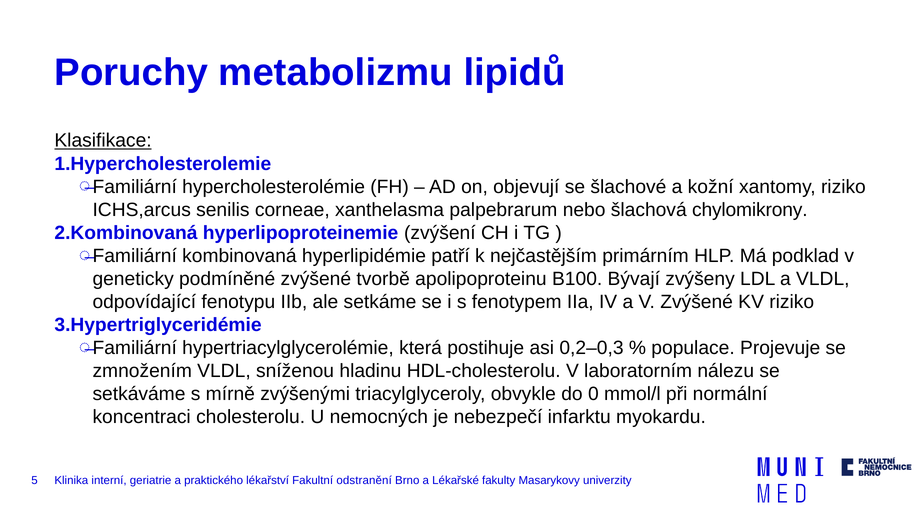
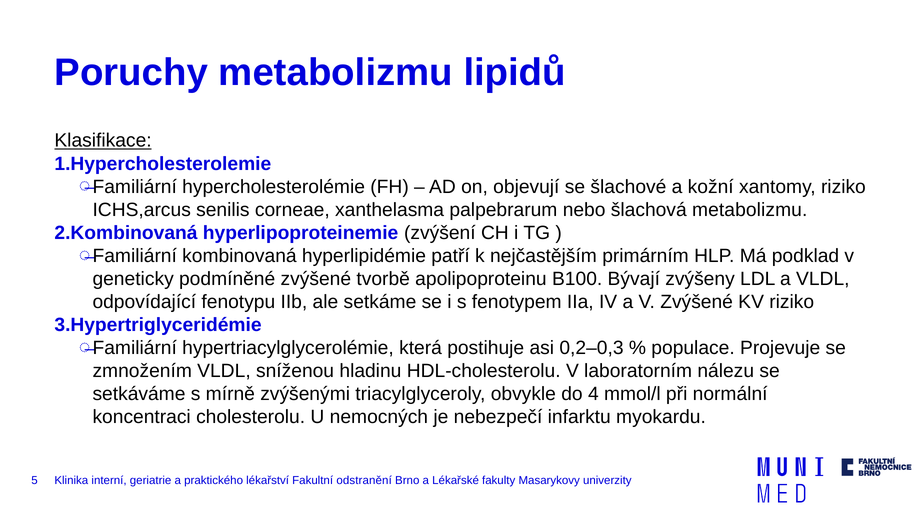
šlachová chylomikrony: chylomikrony -> metabolizmu (750, 210)
0: 0 -> 4 (593, 394)
